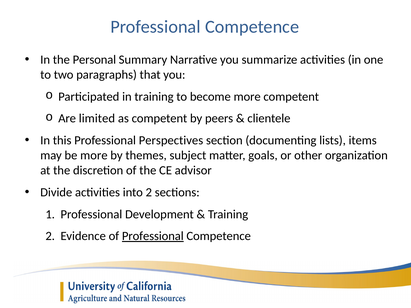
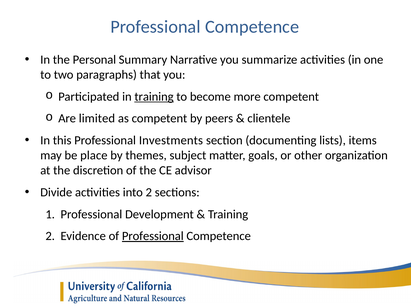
training underline: none -> present (154, 97)
Perspectives: Perspectives -> Investments (171, 140)
be more: more -> place (94, 156)
